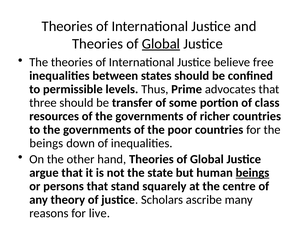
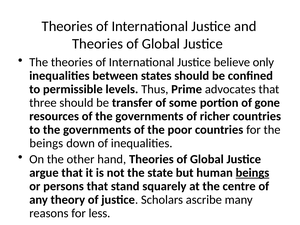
Global underline: present -> none (161, 44)
free: free -> only (263, 62)
class: class -> gone (267, 103)
live: live -> less (99, 213)
